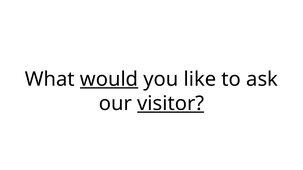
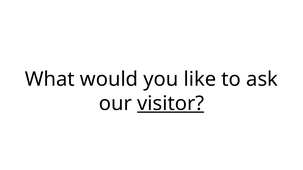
would underline: present -> none (109, 80)
